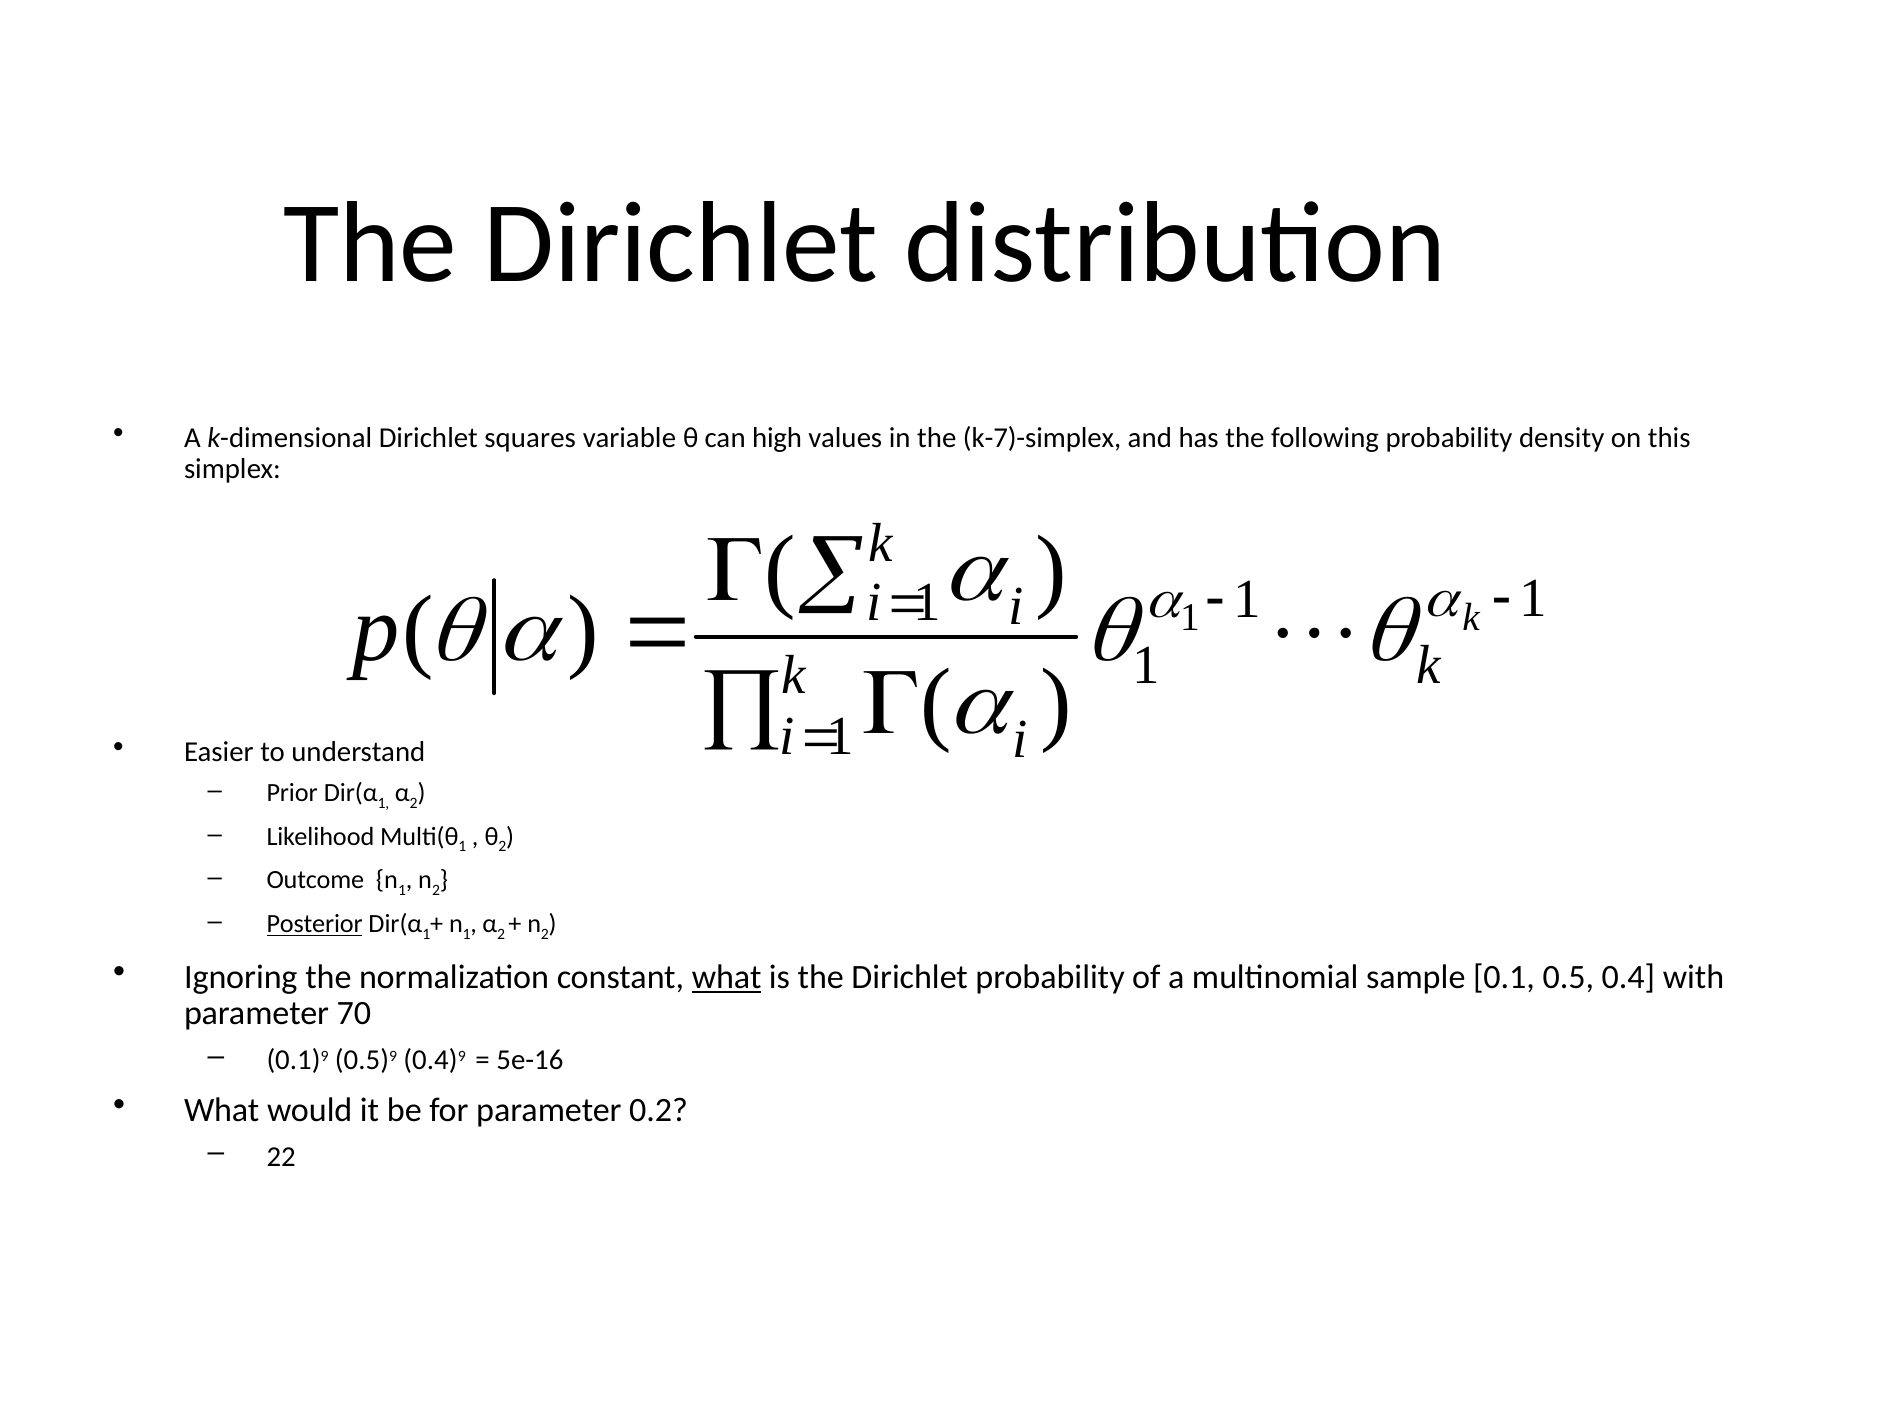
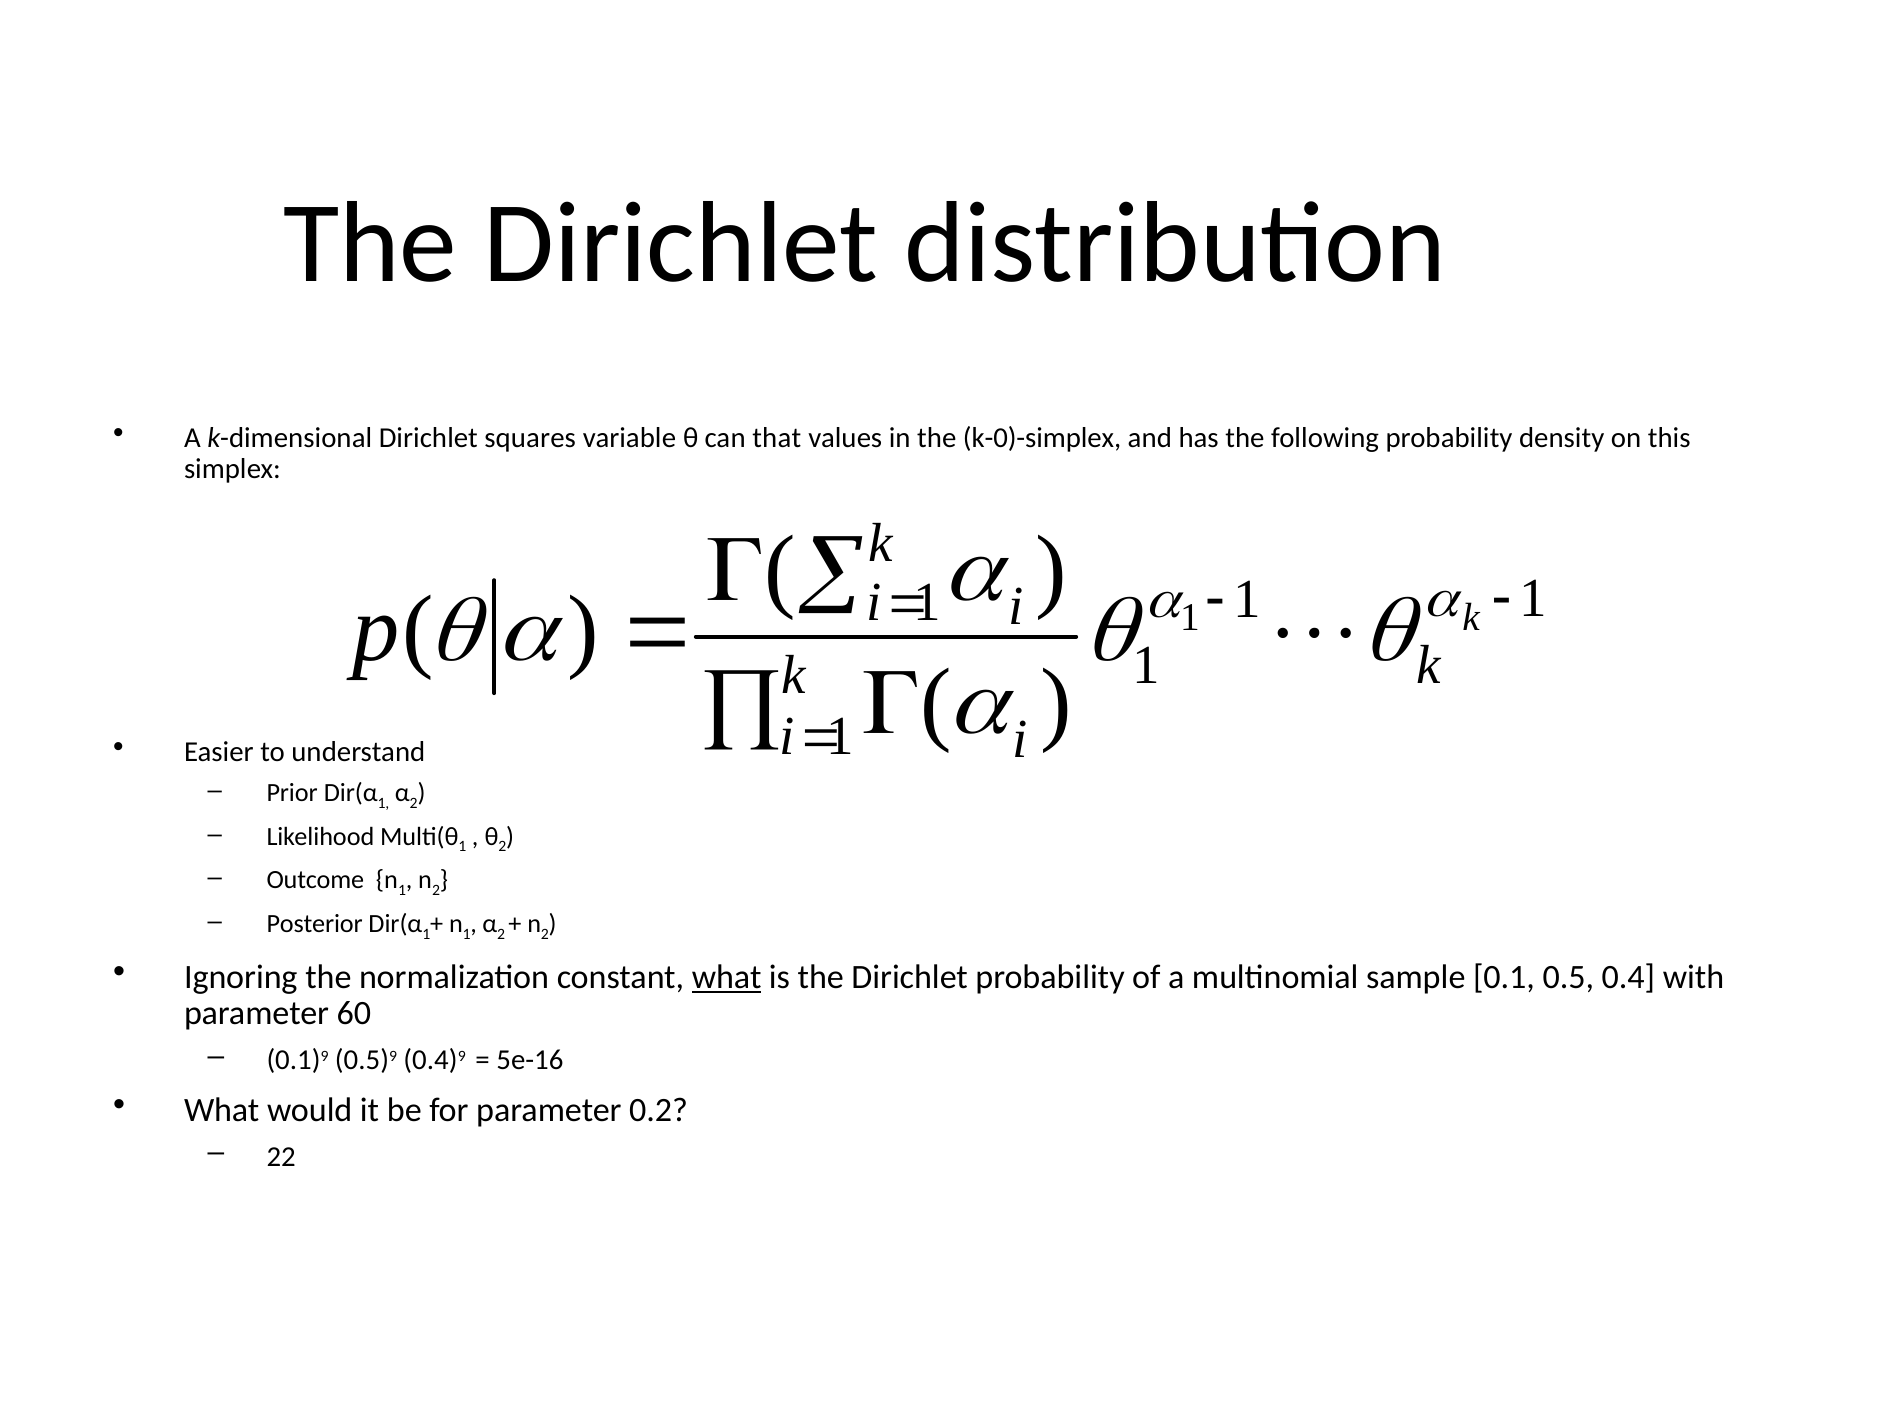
high: high -> that (777, 438)
k-7)-simplex: k-7)-simplex -> k-0)-simplex (1042, 438)
Posterior underline: present -> none (315, 924)
70: 70 -> 60 (354, 1014)
